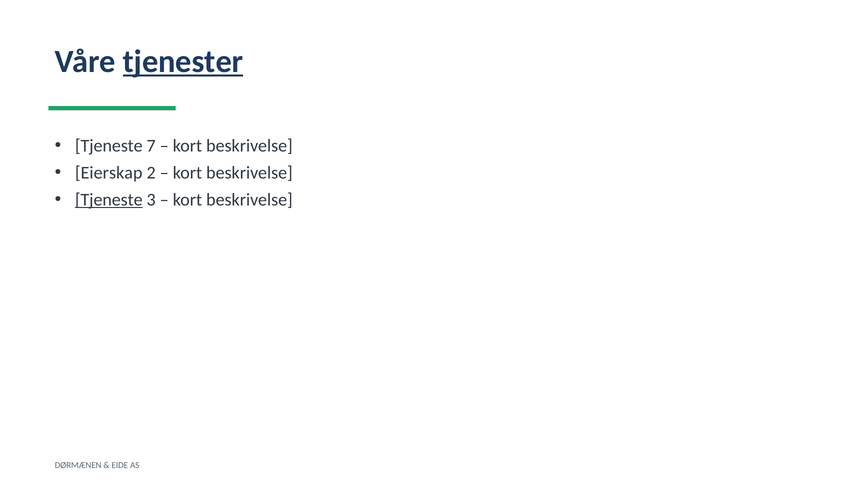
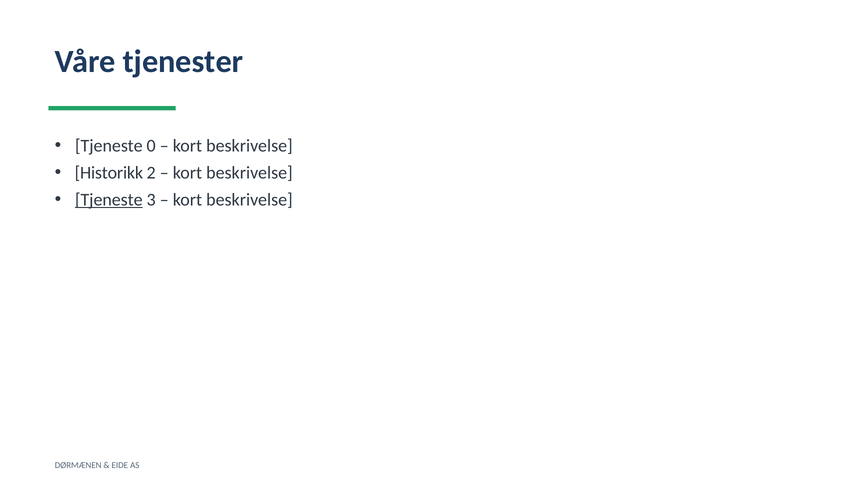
tjenester underline: present -> none (183, 62)
7: 7 -> 0 (151, 146)
Eierskap: Eierskap -> Historikk (109, 173)
